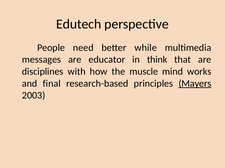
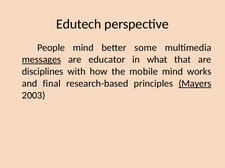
People need: need -> mind (83, 48)
while: while -> some (146, 48)
messages underline: none -> present (41, 60)
think: think -> what (157, 60)
muscle: muscle -> mobile (144, 72)
